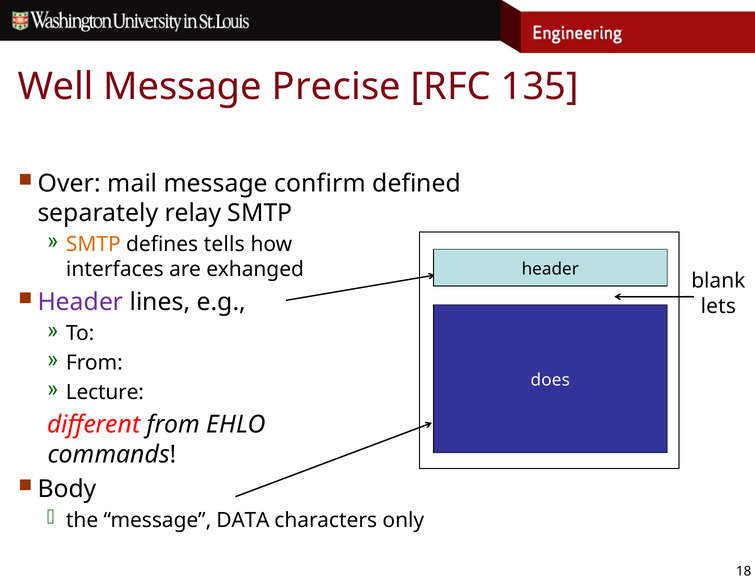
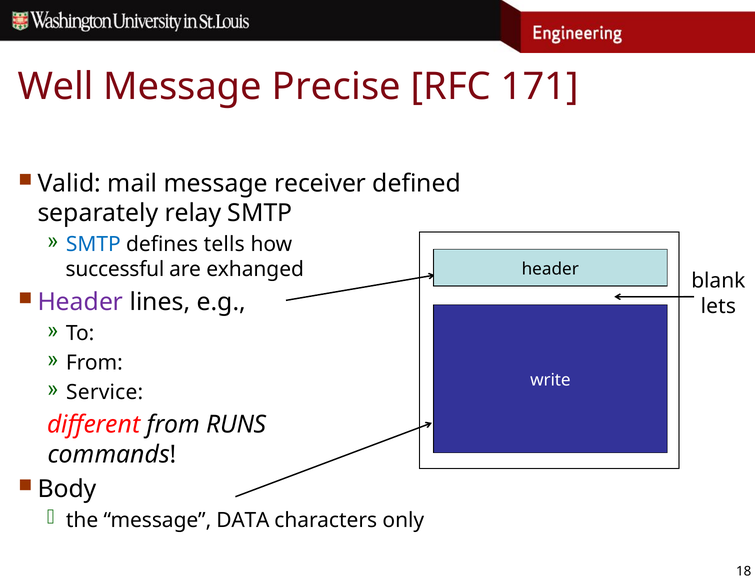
135: 135 -> 171 (540, 87)
Over: Over -> Valid (69, 183)
confirm: confirm -> receiver (320, 183)
SMTP colour: orange -> blue (93, 245)
interfaces: interfaces -> successful (115, 270)
does: does -> write (550, 380)
Lecture: Lecture -> Service (105, 392)
EHLO: EHLO -> RUNS (236, 425)
